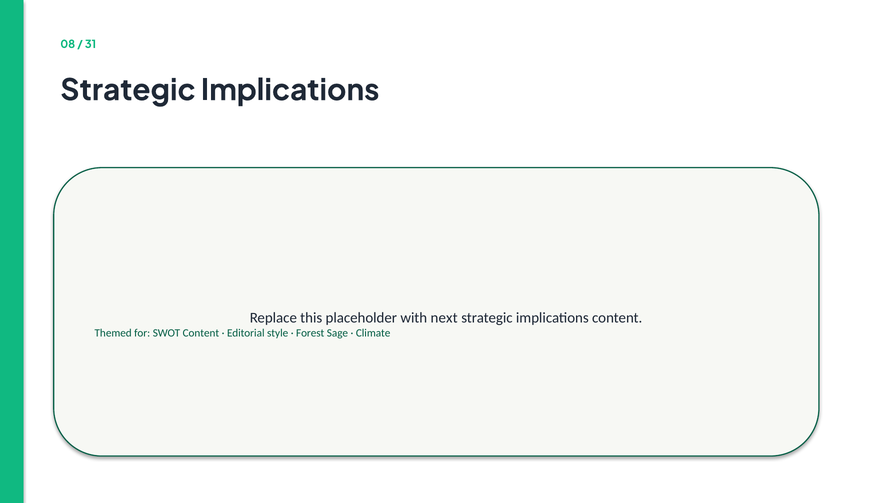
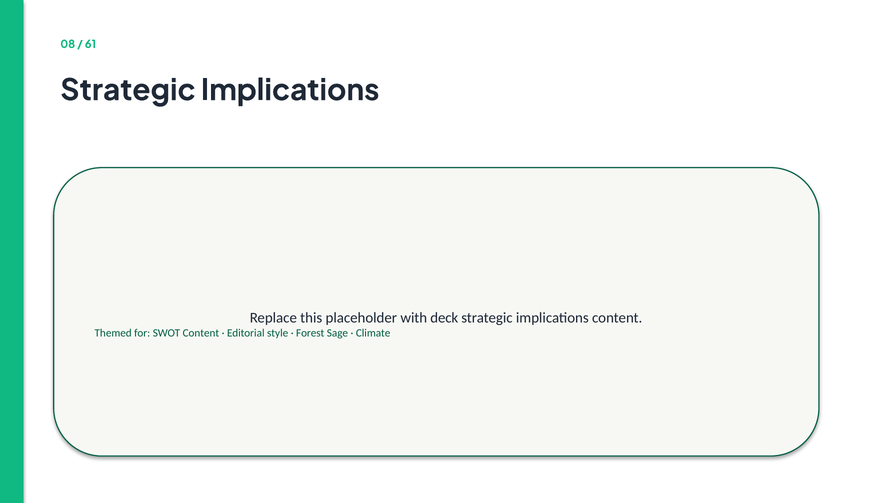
31: 31 -> 61 (90, 44)
next: next -> deck (444, 318)
